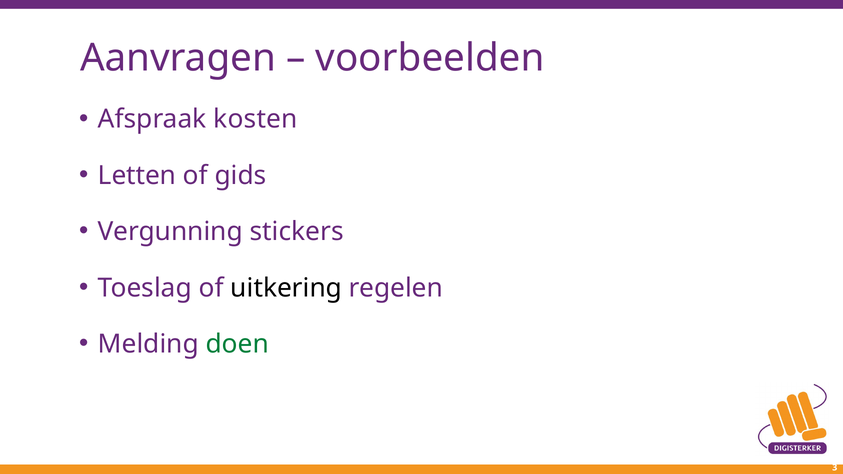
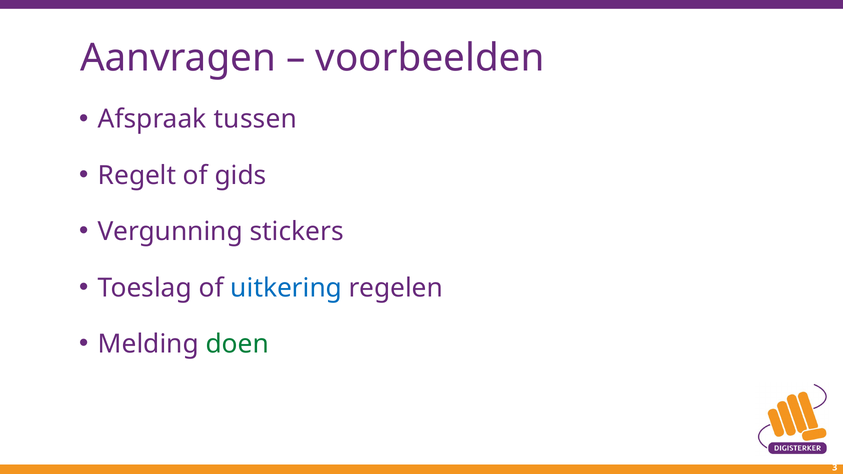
kosten: kosten -> tussen (255, 119)
Letten: Letten -> Regelt (137, 176)
uitkering colour: black -> blue (286, 288)
